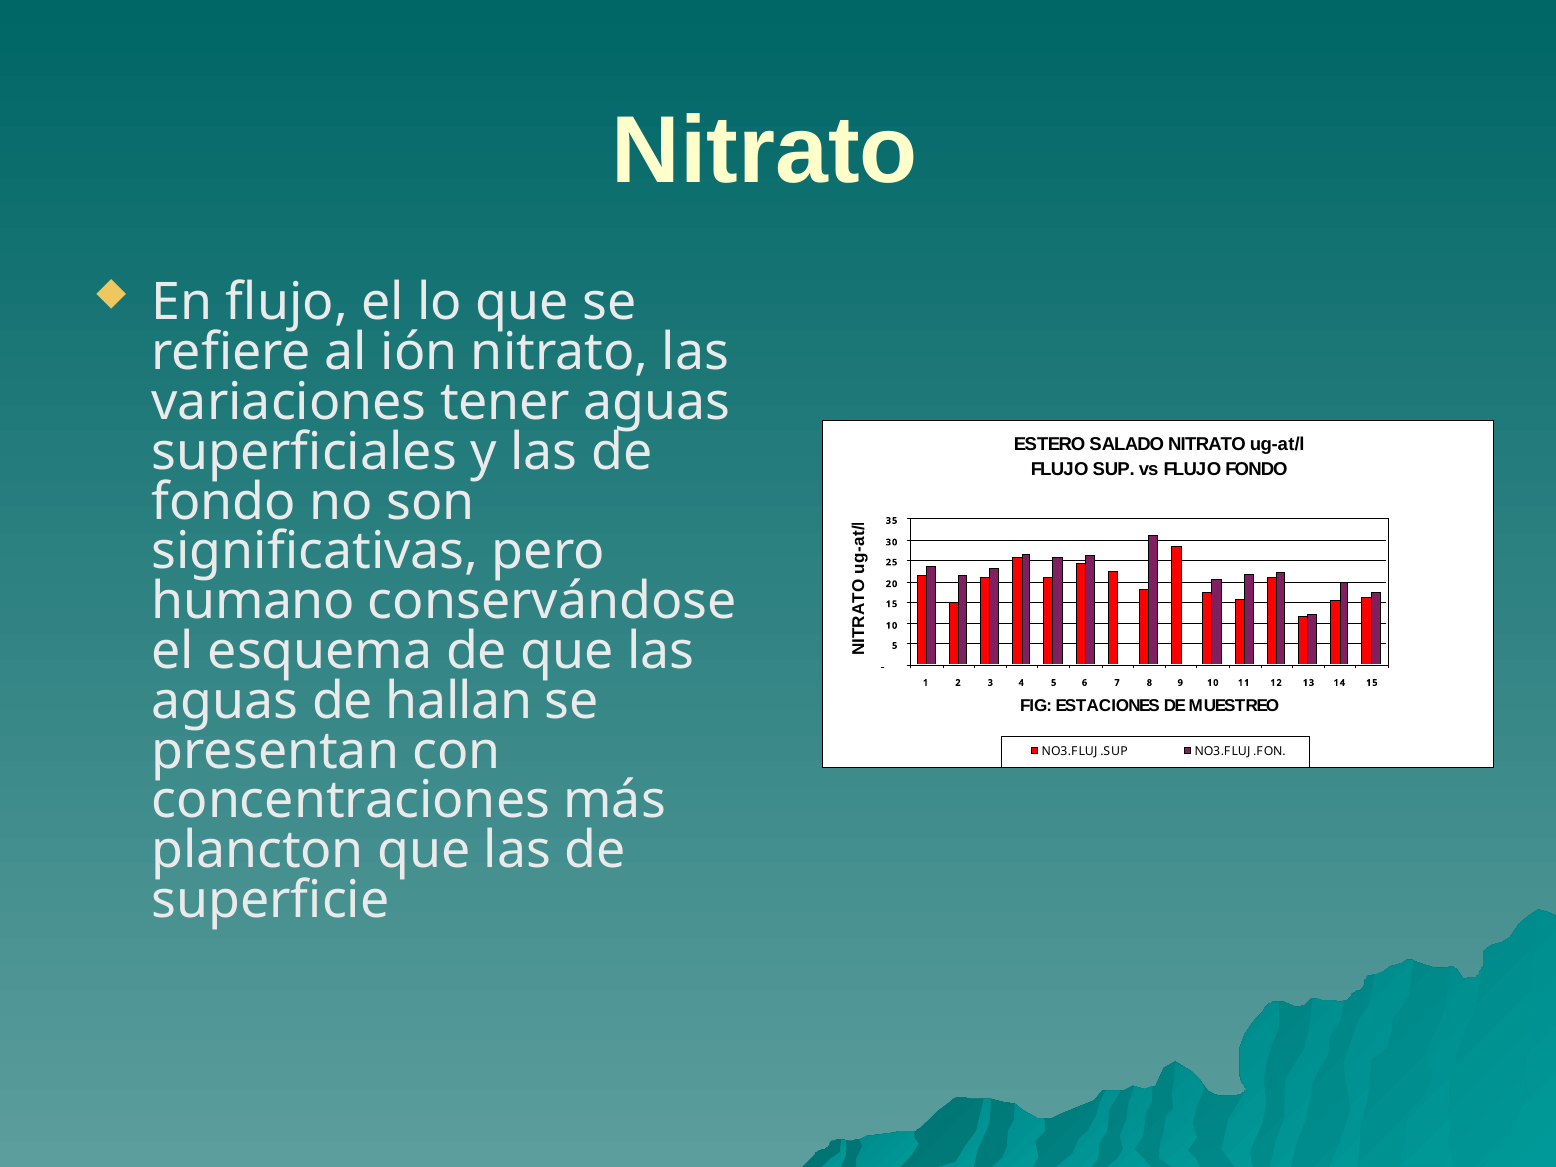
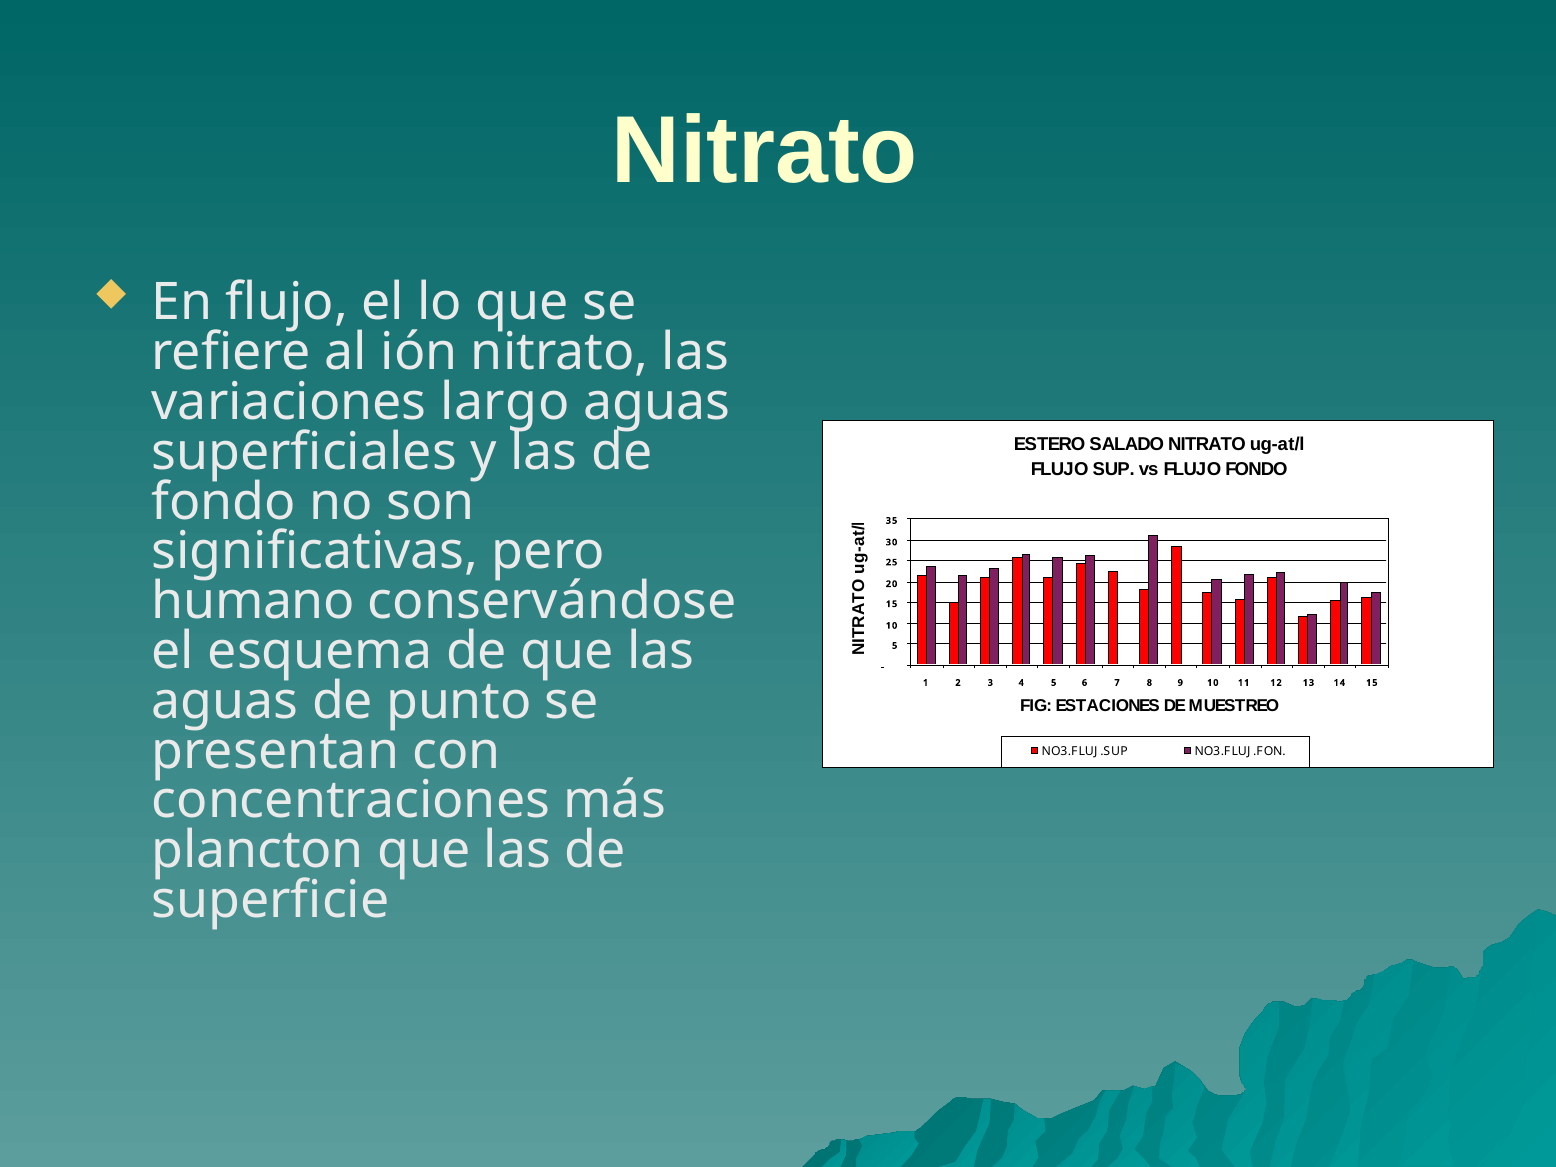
tener: tener -> largo (505, 402)
hallan: hallan -> punto (459, 701)
